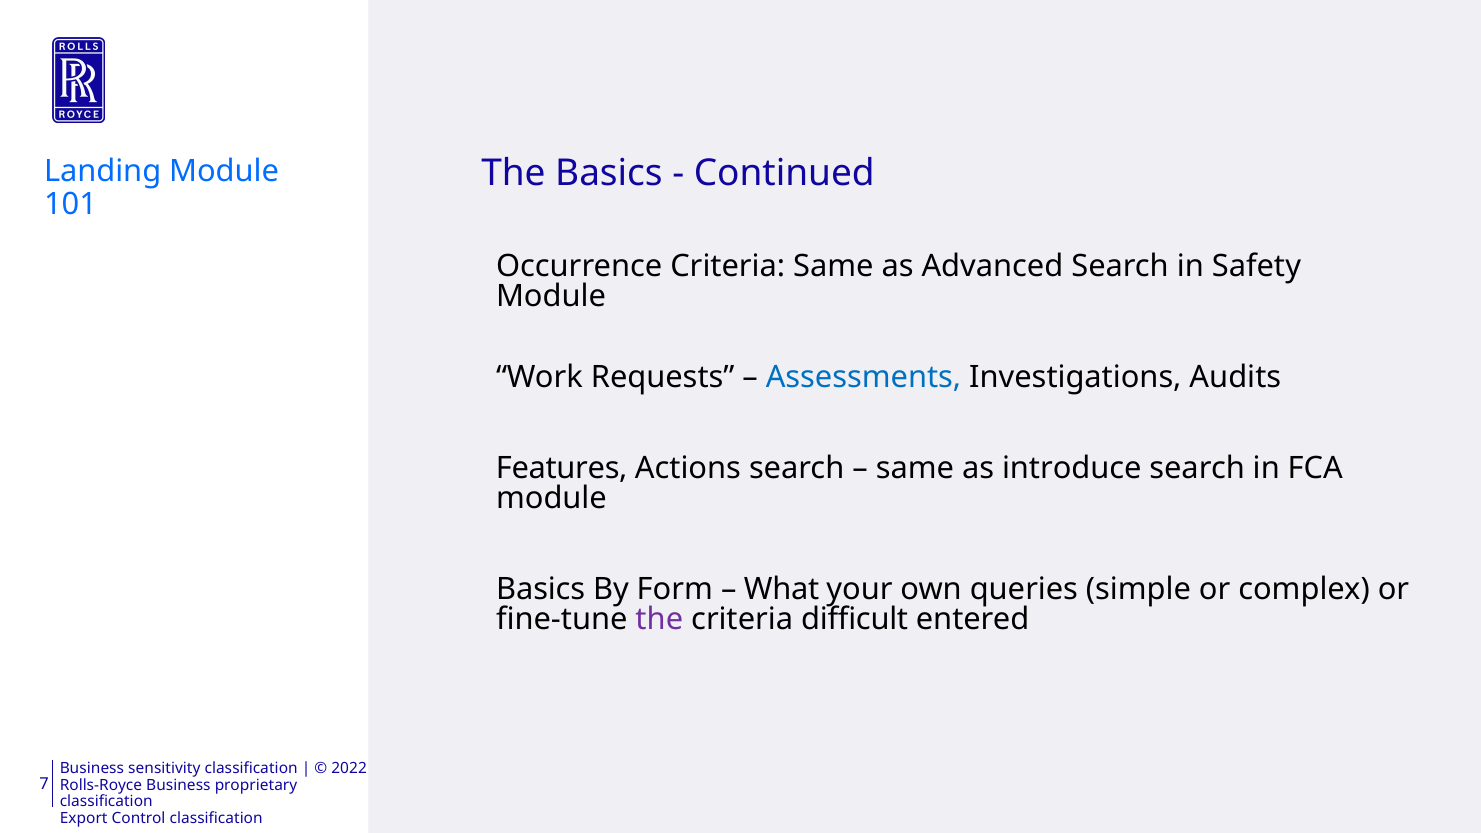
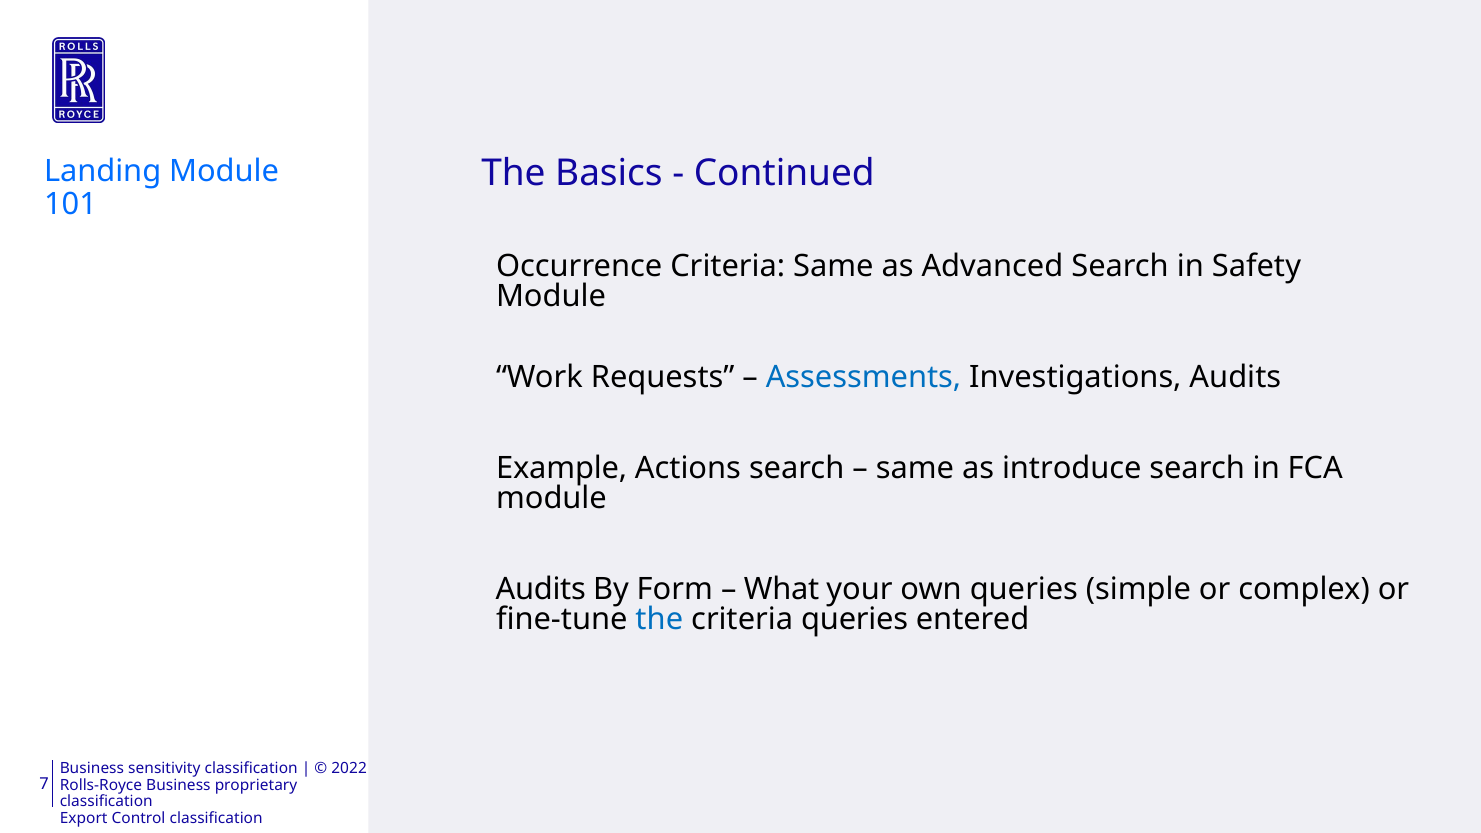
Features: Features -> Example (562, 468)
Basics: Basics -> Audits (541, 589)
the colour: purple -> blue (659, 619)
criteria difficult: difficult -> queries (855, 619)
